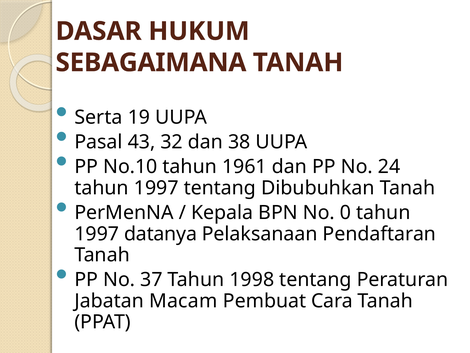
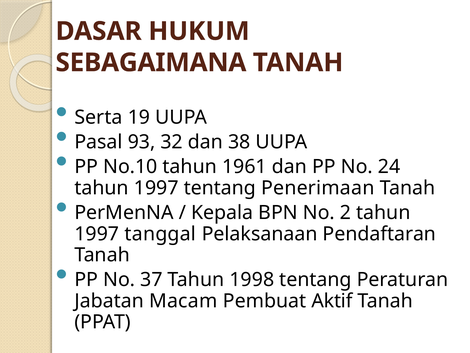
43: 43 -> 93 (141, 142)
Dibubuhkan: Dibubuhkan -> Penerimaan (318, 188)
0: 0 -> 2 (345, 212)
datanya: datanya -> tanggal (160, 234)
Cara: Cara -> Aktif (332, 301)
